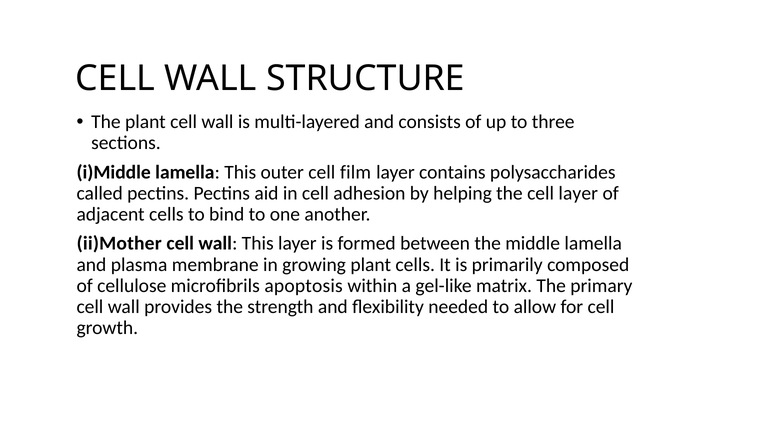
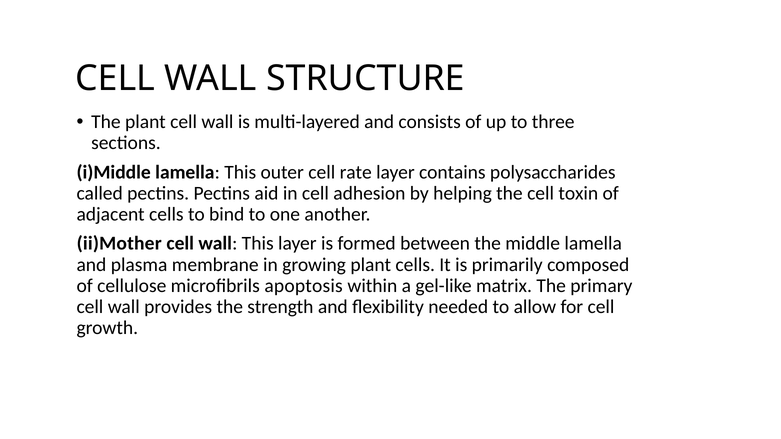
film: film -> rate (356, 172)
cell layer: layer -> toxin (578, 193)
